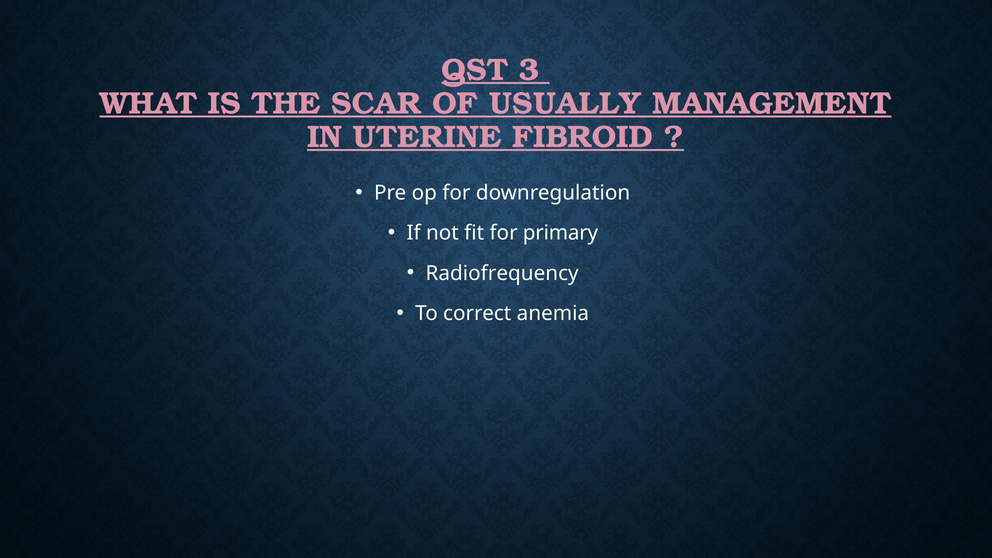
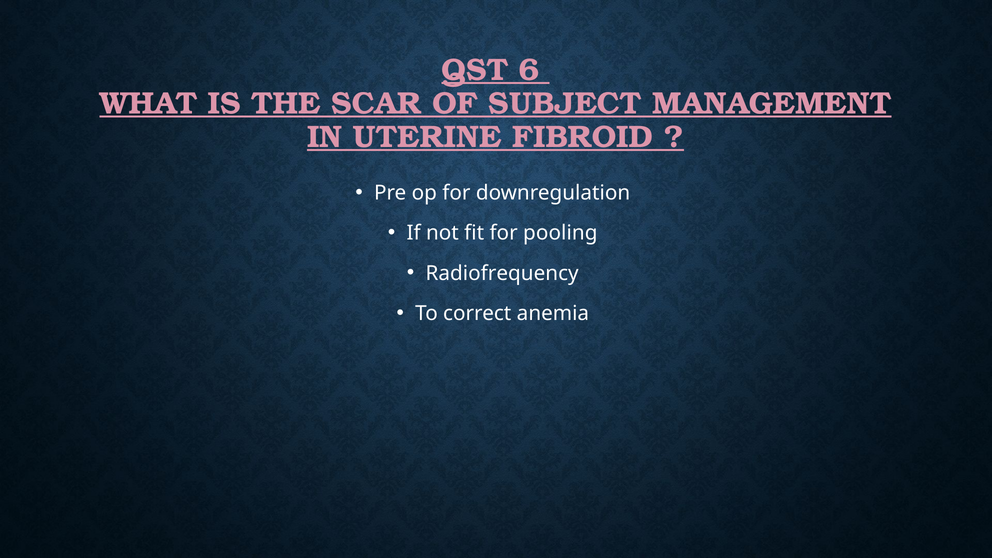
3: 3 -> 6 (529, 70)
USUALLY: USUALLY -> SUBJECT (565, 103)
primary: primary -> pooling (560, 233)
